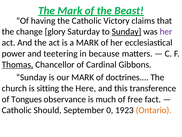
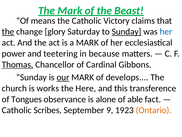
having: having -> means (43, 21)
the underline: none -> present (8, 32)
her colour: purple -> blue (166, 32)
our underline: none -> present (63, 77)
doctrines: doctrines -> develops (127, 77)
sitting: sitting -> works (48, 88)
much: much -> alone (106, 99)
free: free -> able (135, 99)
Should: Should -> Scribes (48, 110)
0: 0 -> 9 (110, 110)
